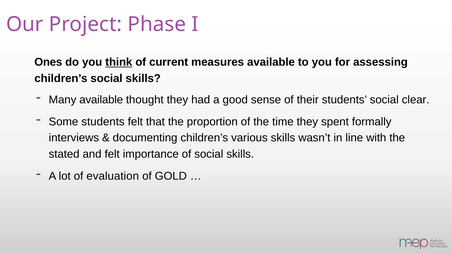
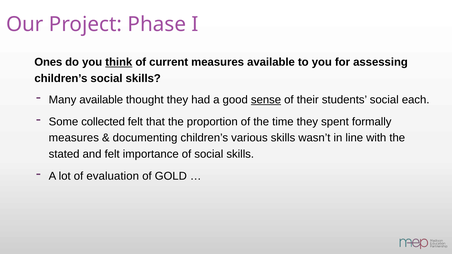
sense underline: none -> present (266, 100)
clear: clear -> each (416, 100)
Some students: students -> collected (103, 122)
interviews: interviews -> measures (74, 138)
